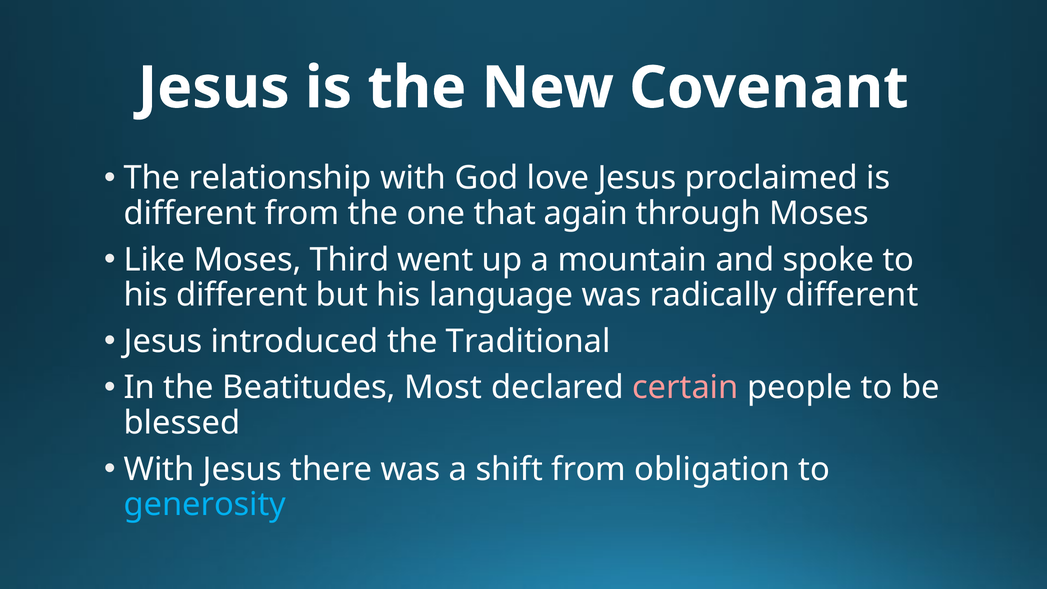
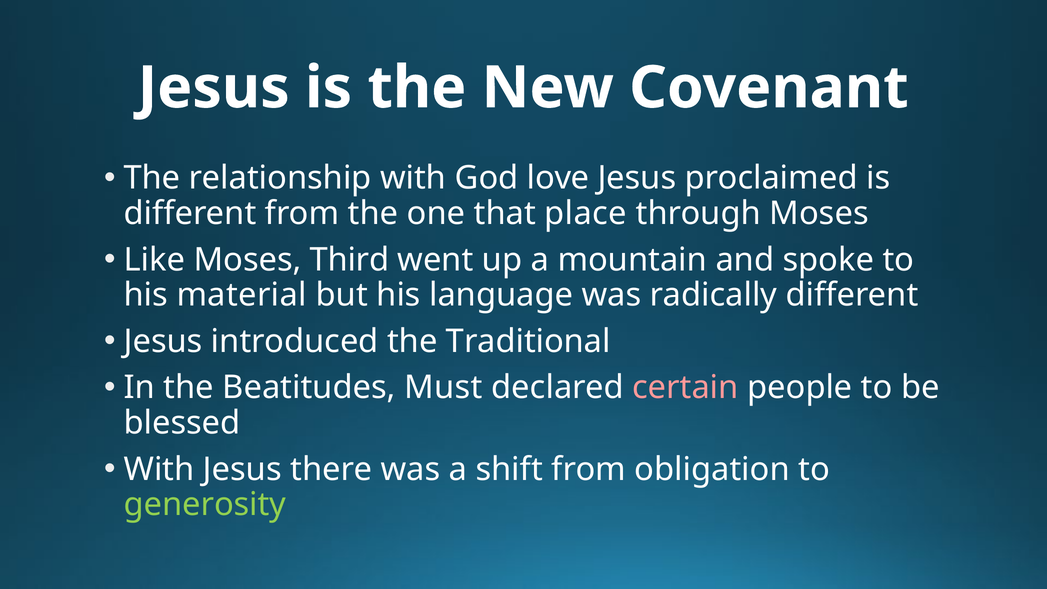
again: again -> place (586, 213)
his different: different -> material (242, 295)
Most: Most -> Must (443, 388)
generosity colour: light blue -> light green (205, 504)
